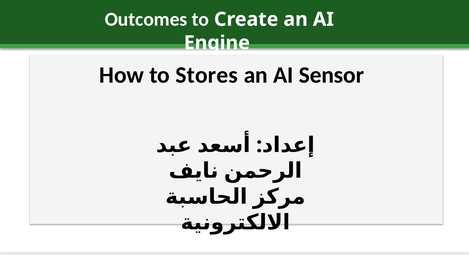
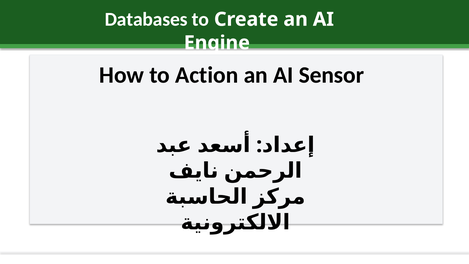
Outcomes: Outcomes -> Databases (146, 19)
Stores: Stores -> Action (207, 75)
